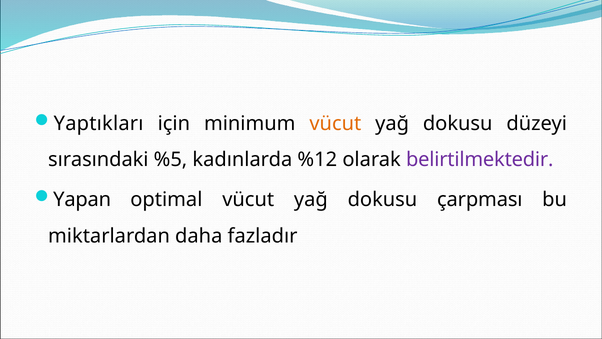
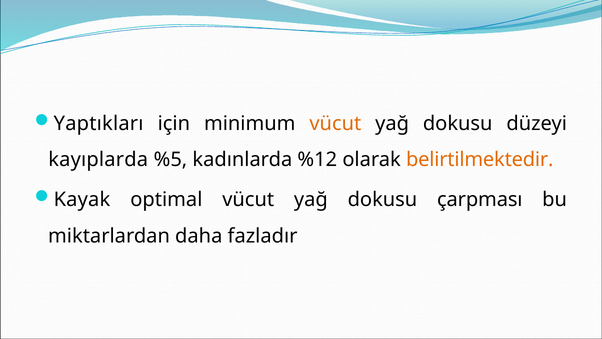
sırasındaki: sırasındaki -> kayıplarda (98, 159)
belirtilmektedir colour: purple -> orange (480, 159)
Yapan: Yapan -> Kayak (82, 200)
